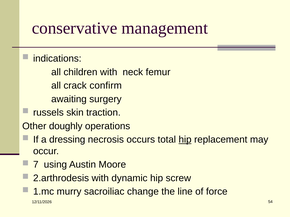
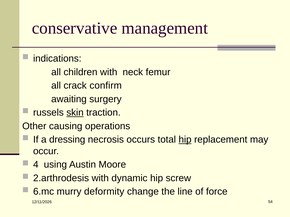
skin underline: none -> present (75, 113)
doughly: doughly -> causing (66, 126)
7: 7 -> 4 (36, 165)
1.mc: 1.mc -> 6.mc (44, 192)
sacroiliac: sacroiliac -> deformity (104, 192)
